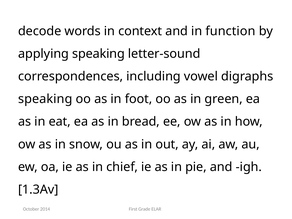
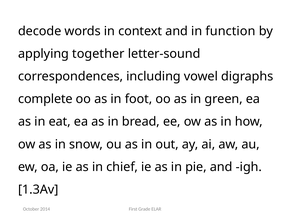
applying speaking: speaking -> together (98, 54)
speaking: speaking -> complete (45, 99)
